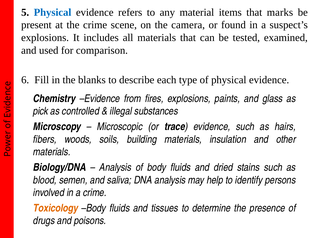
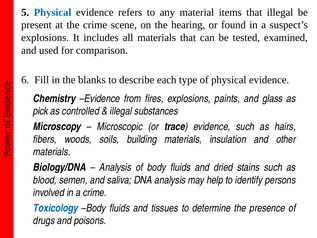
that marks: marks -> illegal (280, 12)
camera: camera -> hearing (188, 25)
Toxicology colour: orange -> blue (56, 208)
